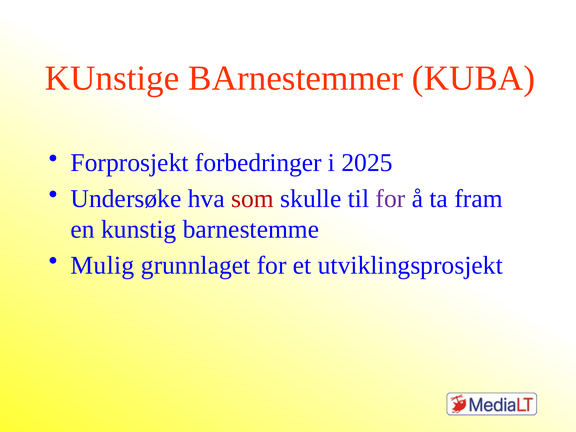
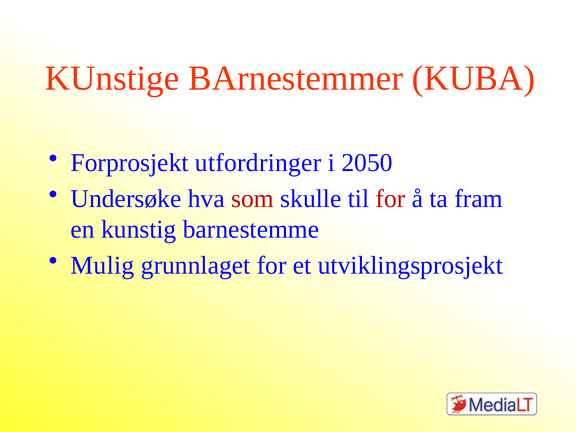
forbedringer: forbedringer -> utfordringer (258, 163)
2025: 2025 -> 2050 (367, 163)
for colour: purple -> red (390, 199)
